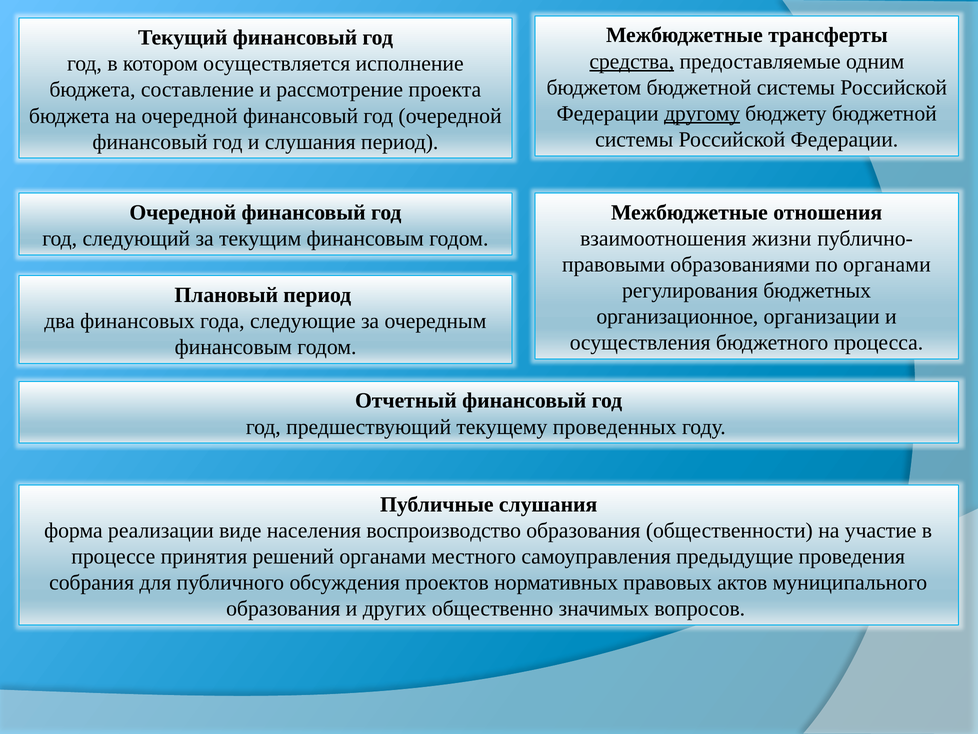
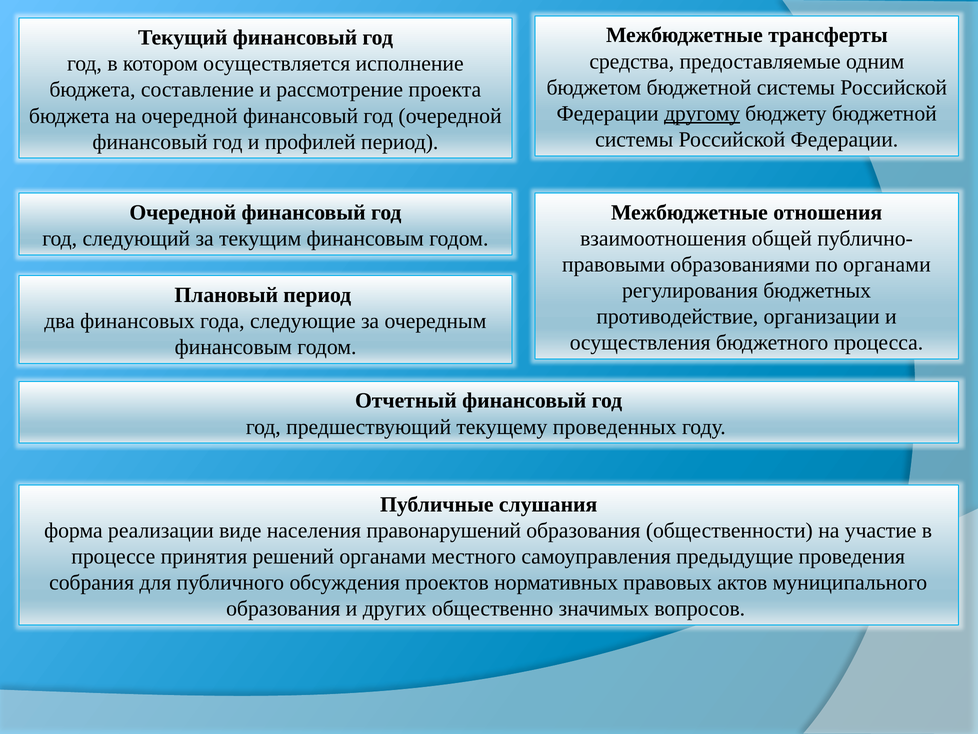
средства underline: present -> none (632, 61)
и слушания: слушания -> профилей (310, 142)
жизни: жизни -> общей (782, 238)
организационное: организационное -> противодействие (677, 316)
воспроизводство: воспроизводство -> правонарушений (444, 530)
